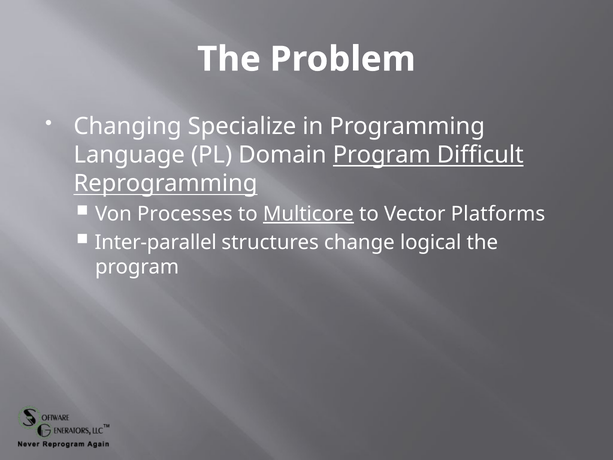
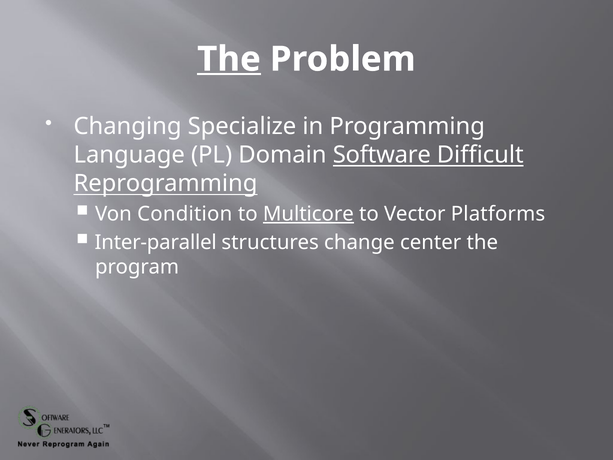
The underline: none -> present (229, 59)
Domain Program: Program -> Software (382, 155)
Processes: Processes -> Condition (185, 214)
logical: logical -> center (431, 242)
